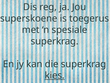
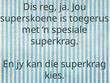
kies underline: present -> none (55, 75)
